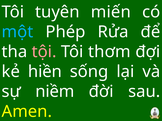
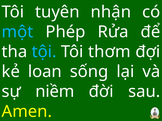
miến: miến -> nhận (111, 12)
tội colour: pink -> light blue (44, 52)
hiền: hiền -> loan (45, 72)
